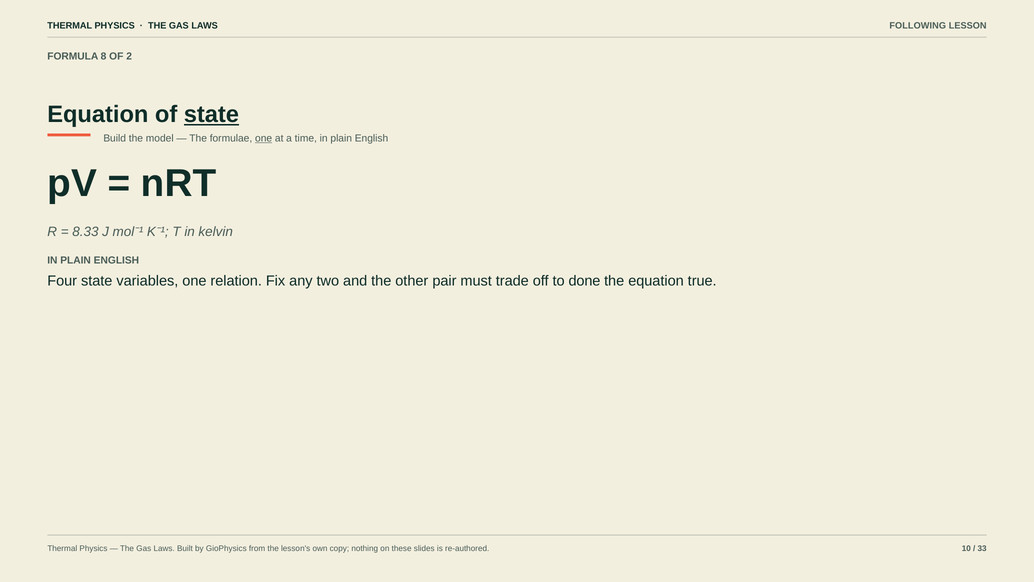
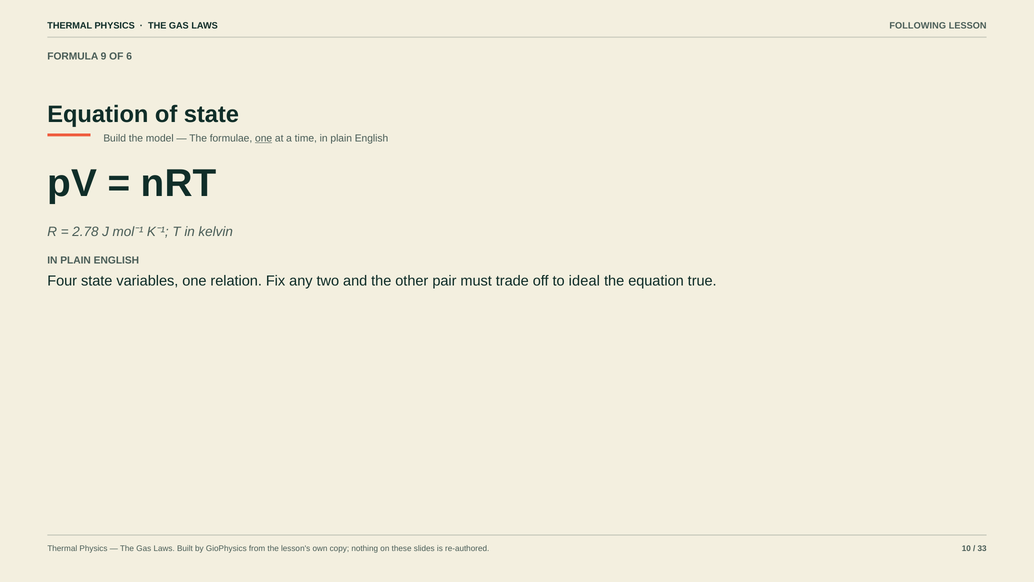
8: 8 -> 9 (104, 56)
2: 2 -> 6 (129, 56)
state underline: present -> none (211, 115)
8.33: 8.33 -> 2.78 (85, 232)
done: done -> ideal (584, 281)
